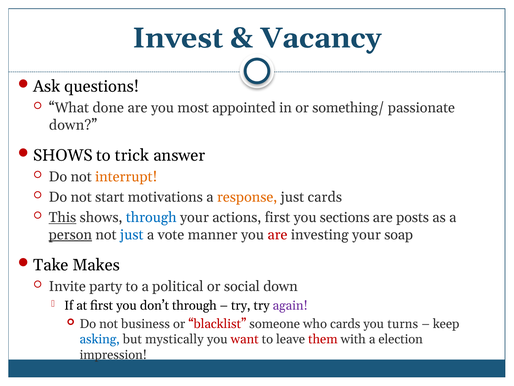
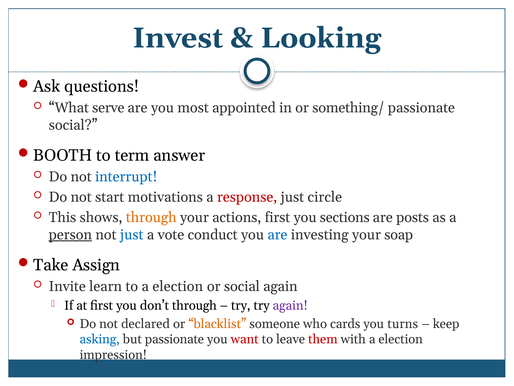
Vacancy: Vacancy -> Looking (321, 38)
done: done -> serve (108, 108)
down: down -> social (73, 125)
SHOWS: SHOWS -> BOOTH (63, 155)
trick: trick -> term (132, 155)
interrupt colour: orange -> blue (126, 177)
response colour: orange -> red (247, 197)
just cards: cards -> circle (325, 197)
This underline: present -> none (62, 217)
through colour: blue -> orange (151, 217)
manner: manner -> conduct (213, 234)
are colour: red -> blue (277, 234)
Makes: Makes -> Assign (96, 265)
party: party -> learn (106, 286)
to a political: political -> election (178, 286)
social down: down -> again (280, 286)
business: business -> declared (146, 323)
blacklist colour: red -> orange (217, 323)
but mystically: mystically -> passionate (174, 339)
